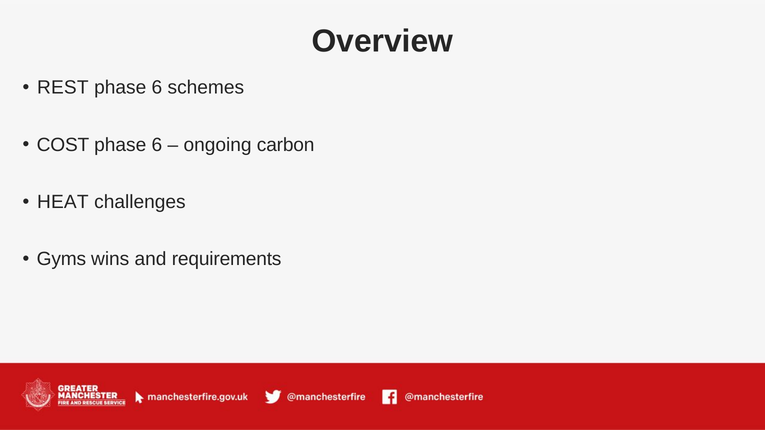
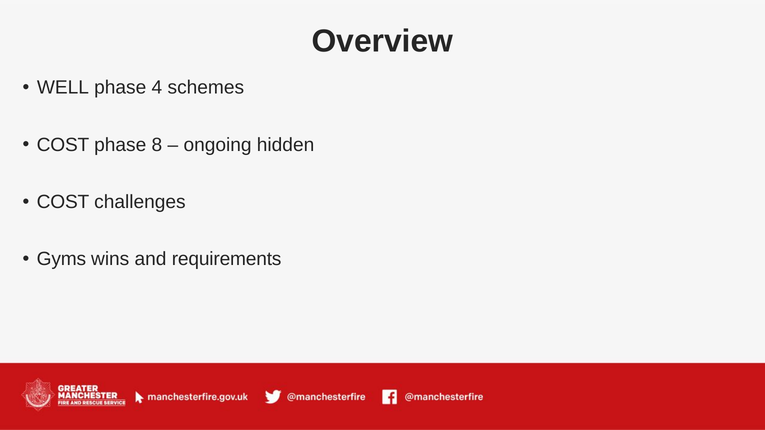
REST: REST -> WELL (63, 88)
6: 6 -> 4 (157, 88)
6: 6 -> 8 (157, 145)
carbon: carbon -> hidden (286, 145)
HEAT: HEAT -> COST (63, 202)
